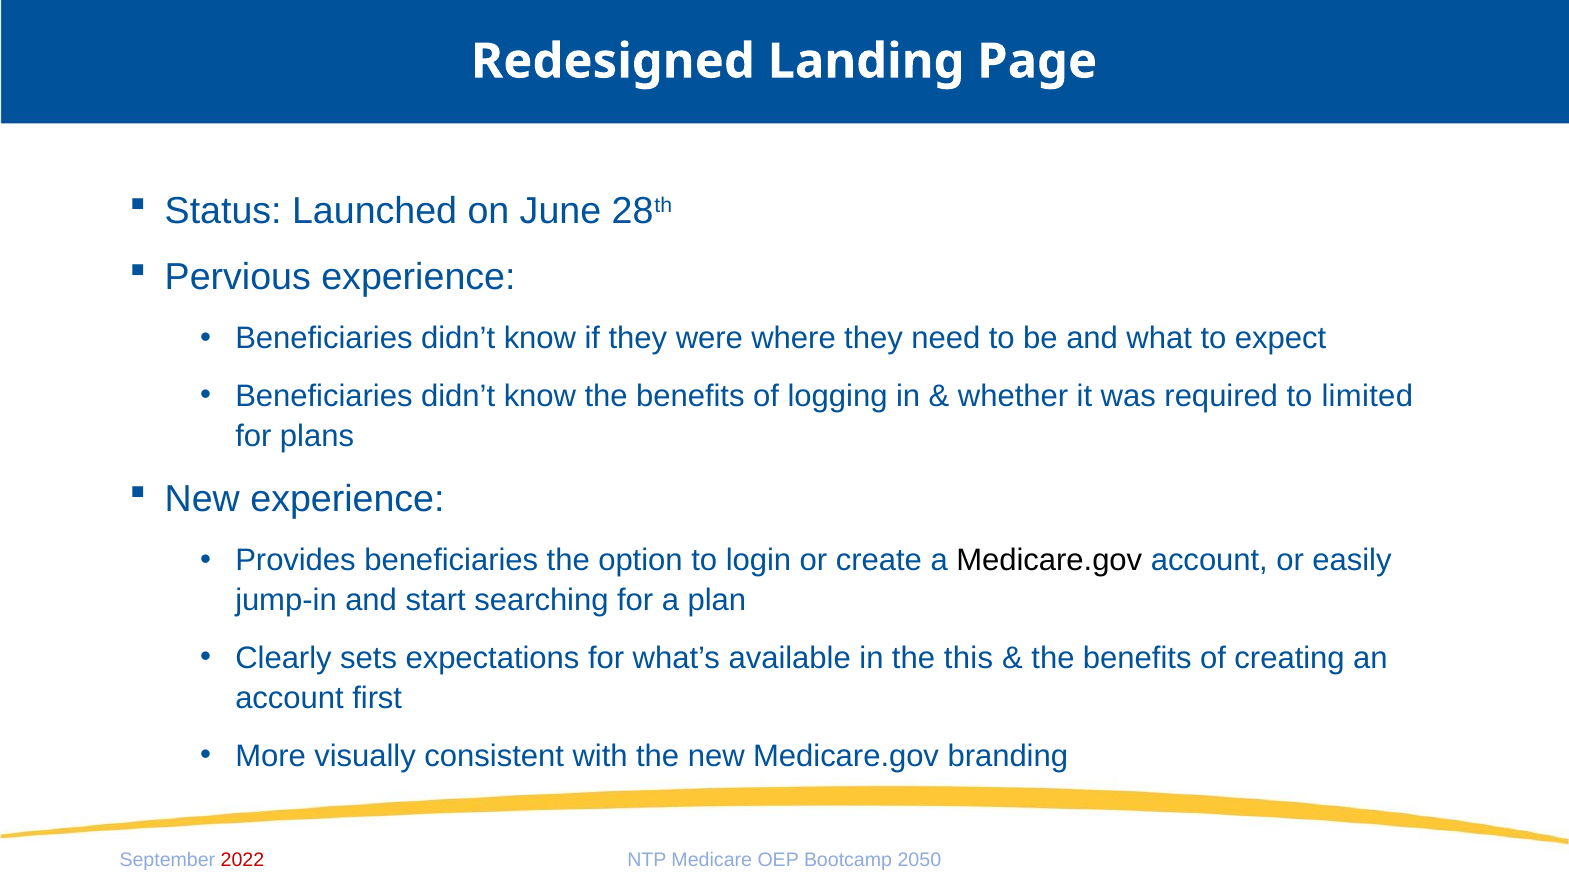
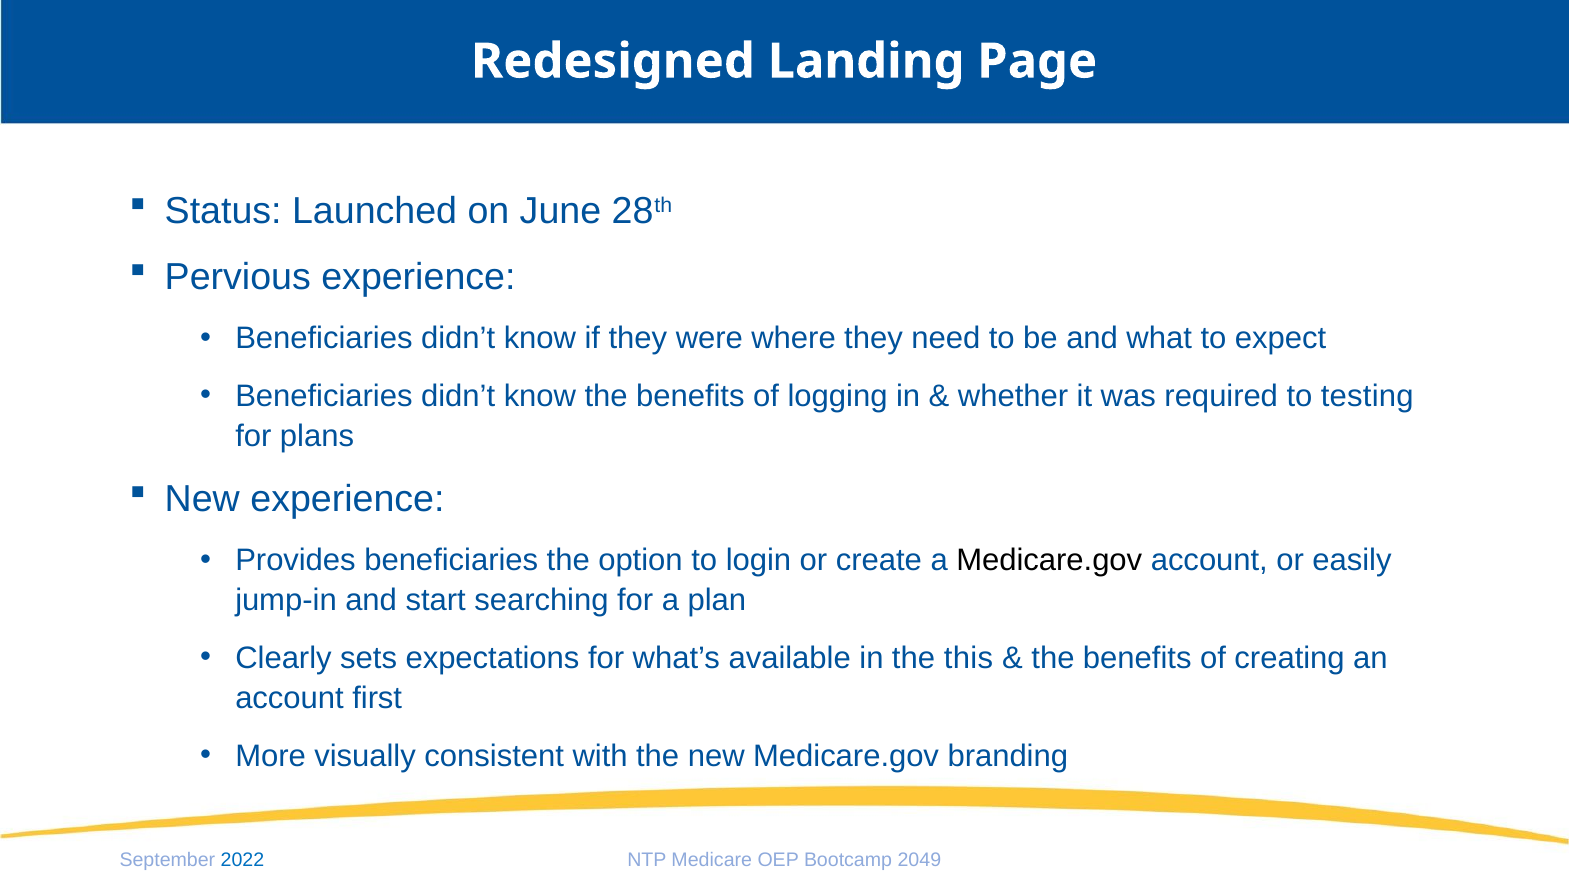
limited: limited -> testing (1367, 396)
2022 colour: red -> blue (242, 860)
2050: 2050 -> 2049 (919, 860)
